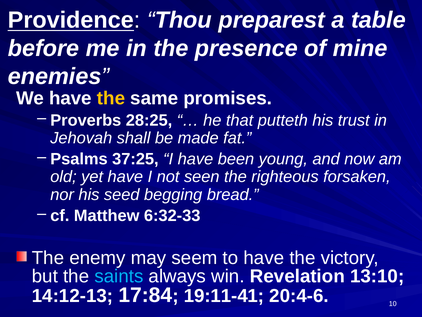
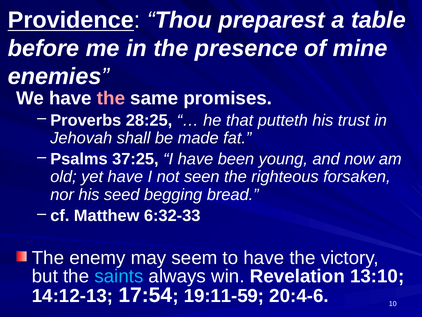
the colour: yellow -> pink (111, 98)
17:84: 17:84 -> 17:54 (145, 295)
19:11-41: 19:11-41 -> 19:11-59 (224, 296)
